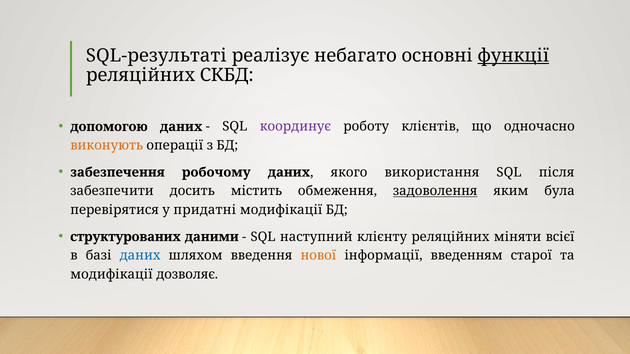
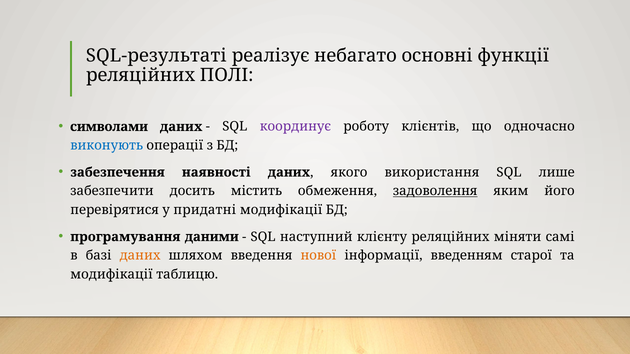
функції underline: present -> none (513, 56)
СКБД: СКБД -> ПОЛІ (227, 76)
допомогою: допомогою -> символами (109, 127)
виконують colour: orange -> blue (107, 146)
робочому: робочому -> наявності (216, 172)
після: після -> лише (557, 172)
була: була -> його (559, 191)
структурованих: структурованих -> програмування (125, 237)
всієї: всієї -> самі (560, 237)
даних colour: blue -> orange (140, 256)
дозволяє: дозволяє -> таблицю (187, 275)
